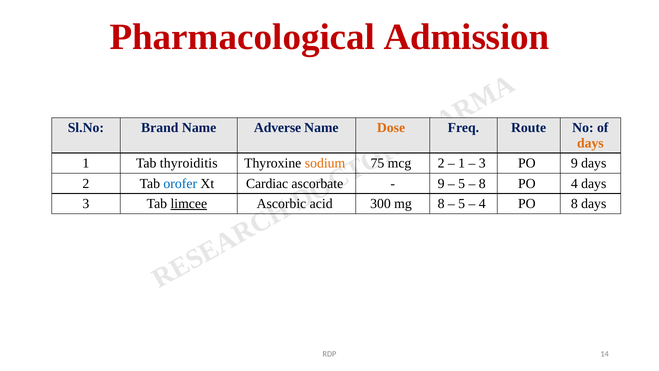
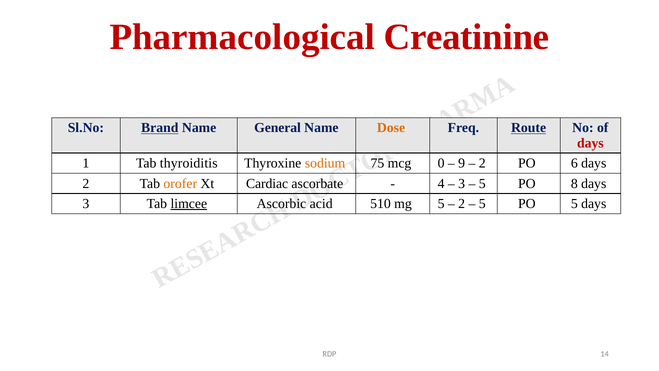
Admission: Admission -> Creatinine (466, 37)
Brand underline: none -> present (160, 128)
Adverse: Adverse -> General (278, 128)
Route underline: none -> present (529, 128)
days colour: orange -> red (590, 143)
2: 2 -> 0 (441, 163)
1: 1 -> 9 (462, 163)
3: 3 -> 2 (482, 163)
PO 9: 9 -> 6 (574, 163)
orofer colour: blue -> orange (180, 183)
9: 9 -> 4 (441, 183)
5: 5 -> 3 (462, 183)
8: 8 -> 5 (482, 183)
PO 4: 4 -> 8 (574, 183)
300: 300 -> 510 (380, 204)
mg 8: 8 -> 5 (441, 204)
5: 5 -> 2 (462, 204)
4: 4 -> 5 (482, 204)
PO 8: 8 -> 5 (574, 204)
